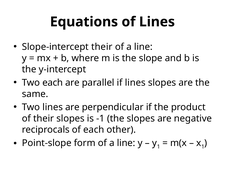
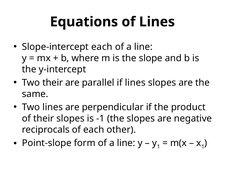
Slope-intercept their: their -> each (102, 47)
Two each: each -> their (53, 83)
